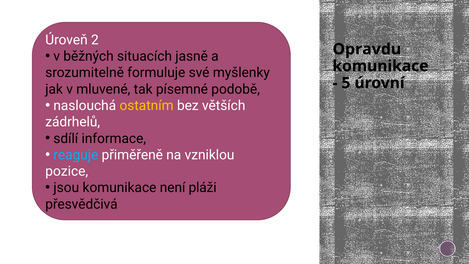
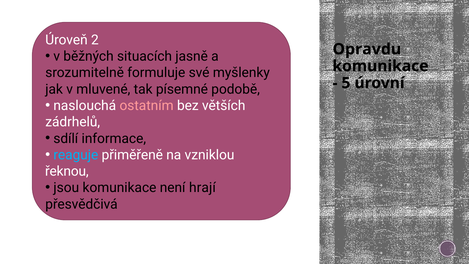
ostatním colour: yellow -> pink (147, 106)
pozice: pozice -> řeknou (67, 171)
pláži: pláži -> hrají (202, 188)
